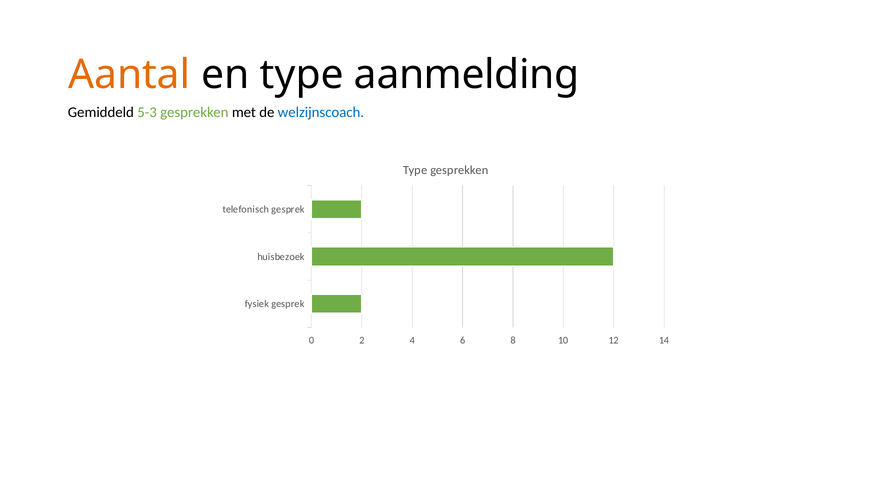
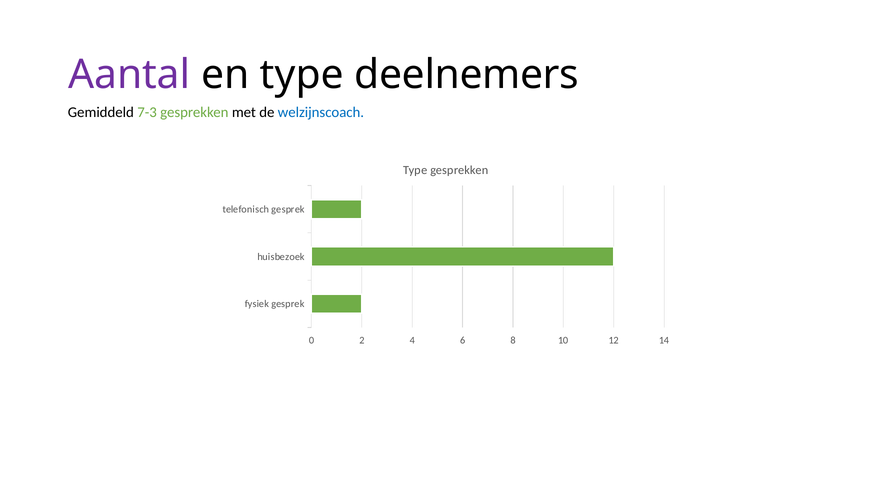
Aantal colour: orange -> purple (129, 75)
aanmelding: aanmelding -> deelnemers (467, 75)
5-3: 5-3 -> 7-3 (147, 112)
